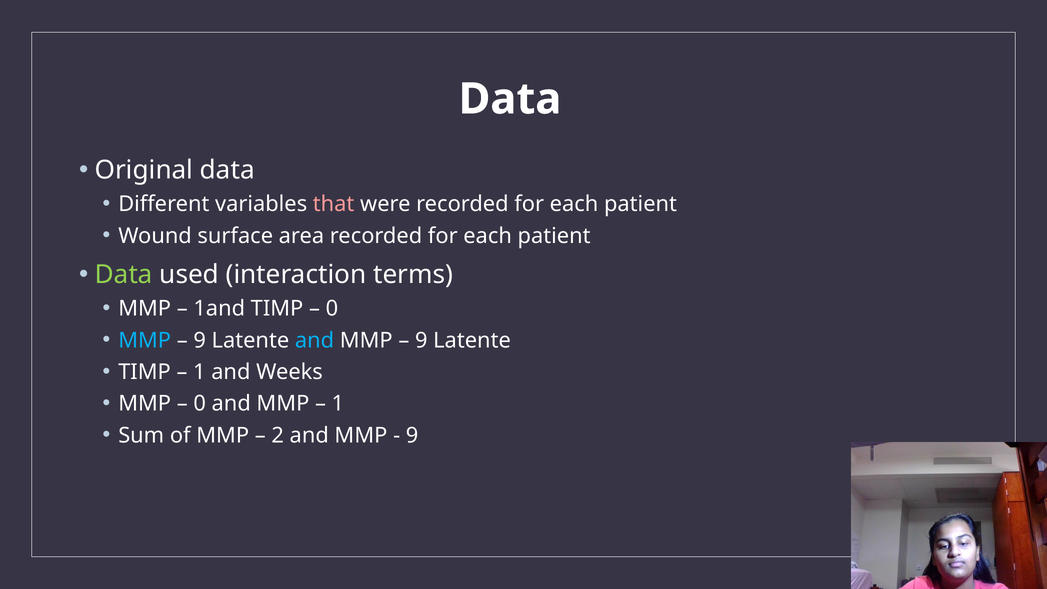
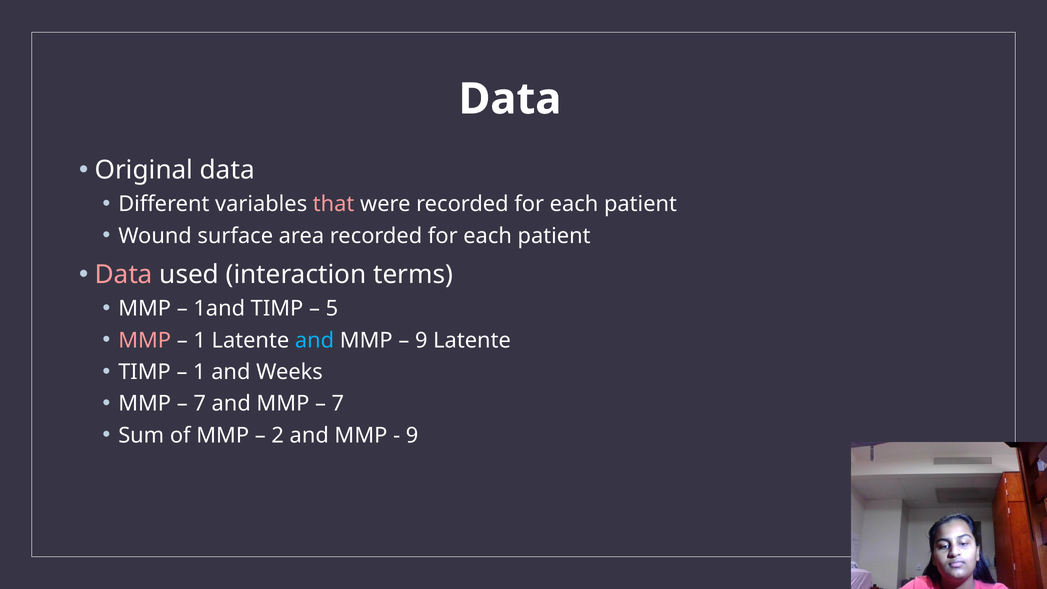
Data colour: light green -> pink (124, 275)
0: 0 -> 5 (332, 309)
MMP colour: light blue -> pink (145, 340)
9: 9 -> 1 (200, 340)
0: 0 -> 7 (200, 404)
1: 1 -> 7 (338, 404)
